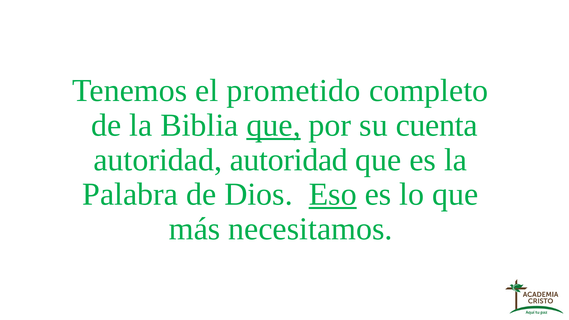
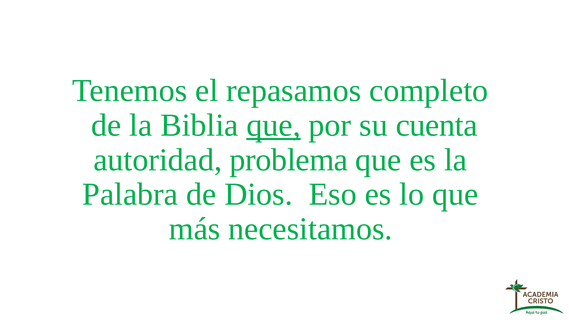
prometido: prometido -> repasamos (294, 91)
autoridad autoridad: autoridad -> problema (289, 160)
Eso underline: present -> none (333, 194)
